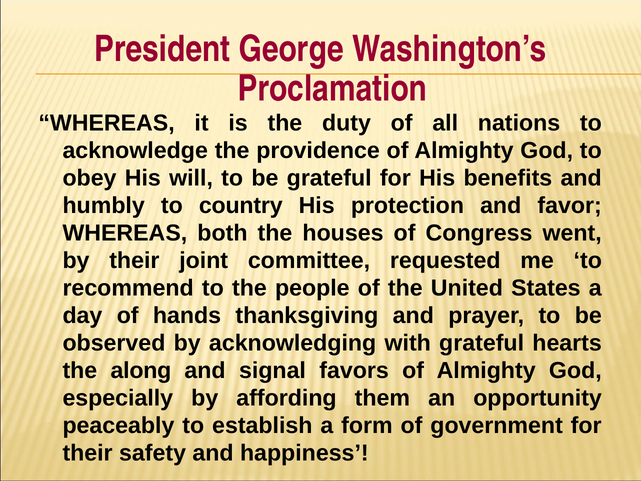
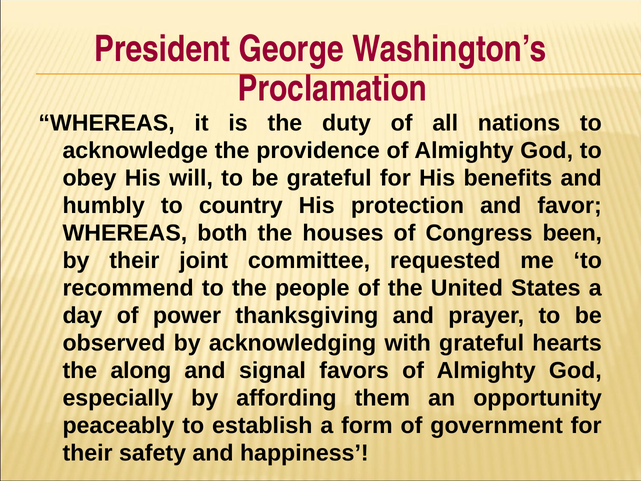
went: went -> been (572, 233)
hands: hands -> power (187, 316)
